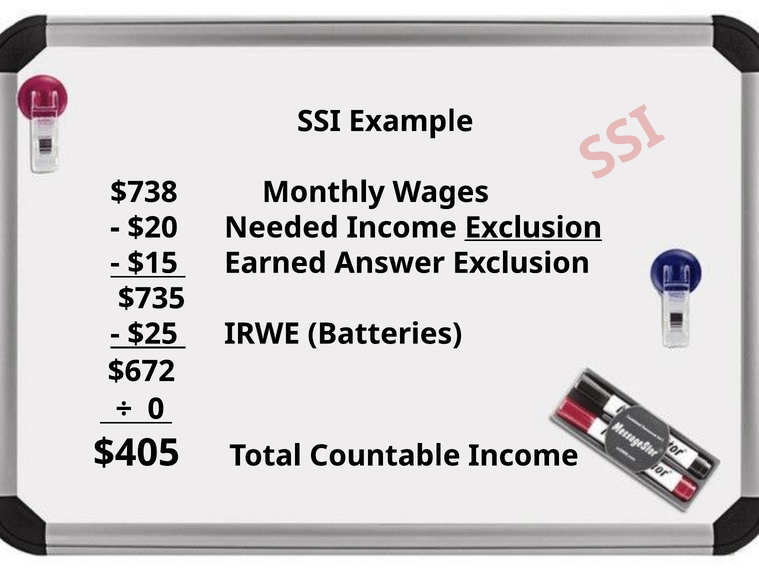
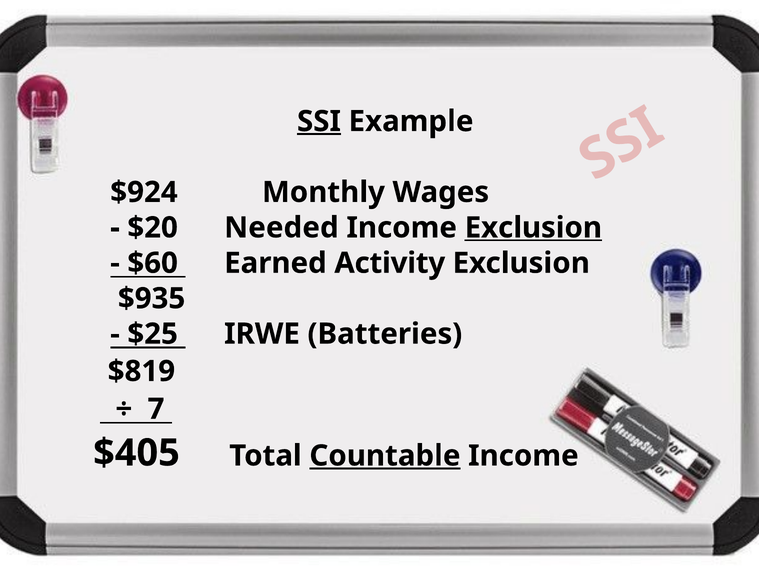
SSI underline: none -> present (319, 121)
$738: $738 -> $924 (144, 192)
$15: $15 -> $60 (153, 263)
Answer: Answer -> Activity (390, 263)
$735: $735 -> $935 (152, 299)
$672: $672 -> $819 (141, 371)
0: 0 -> 7 (156, 409)
Countable underline: none -> present (385, 456)
